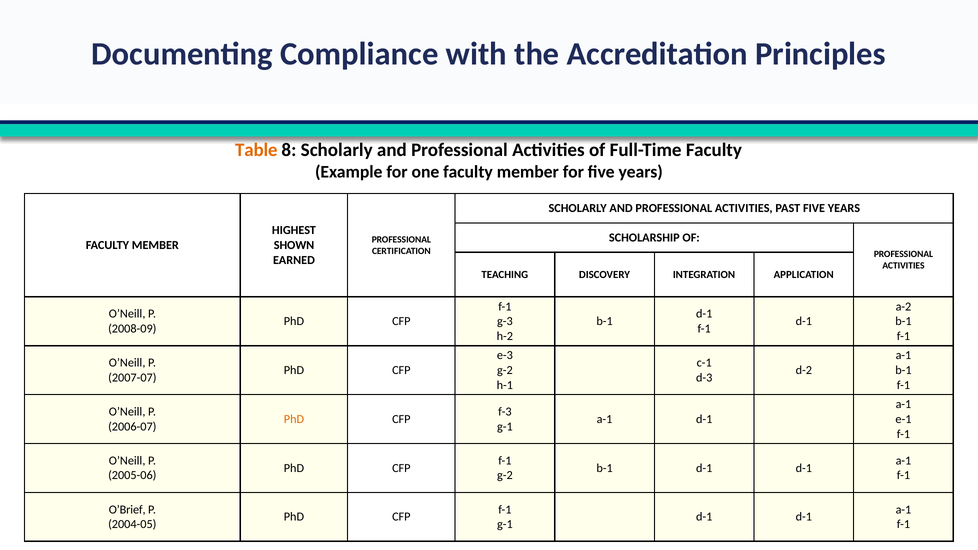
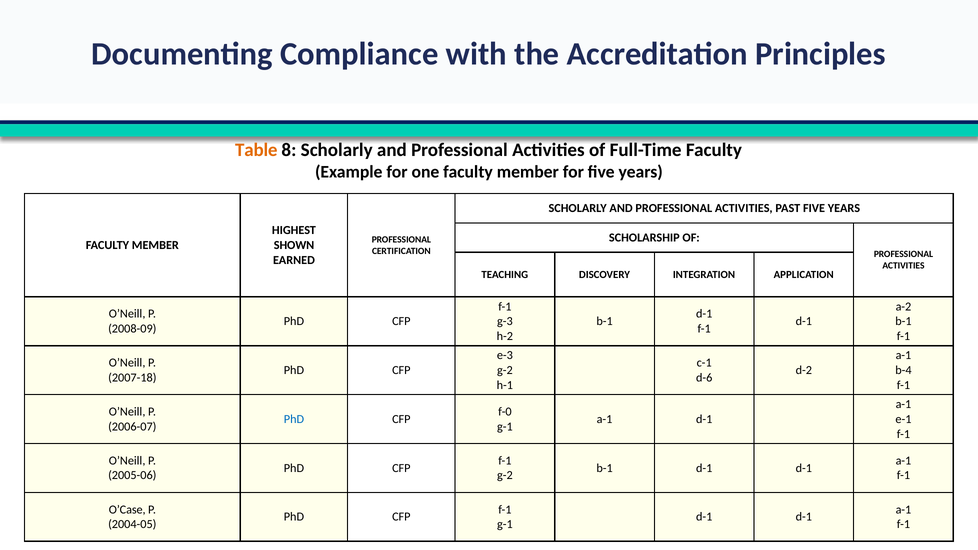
b-1: b-1 -> b-4 (903, 370)
2007-07: 2007-07 -> 2007-18 (132, 378)
d-3: d-3 -> d-6 (704, 378)
f-3: f-3 -> f-0 (505, 412)
PhD colour: orange -> blue (294, 419)
O’Brief: O’Brief -> O’Case (127, 510)
